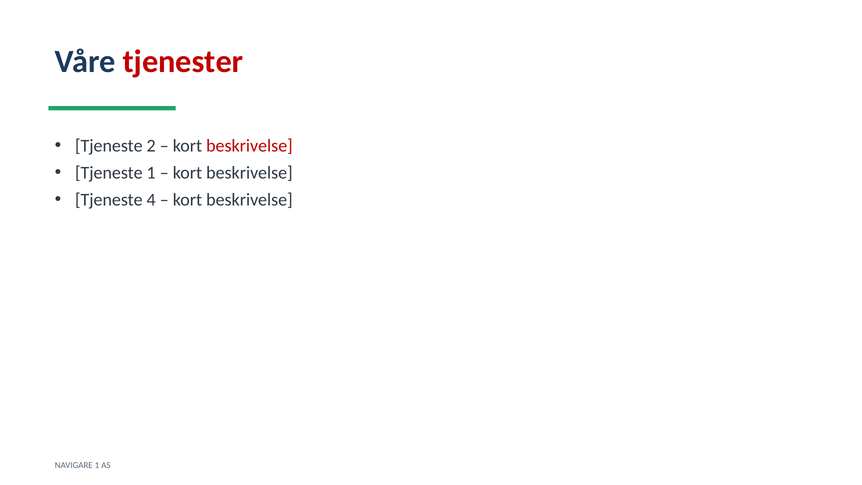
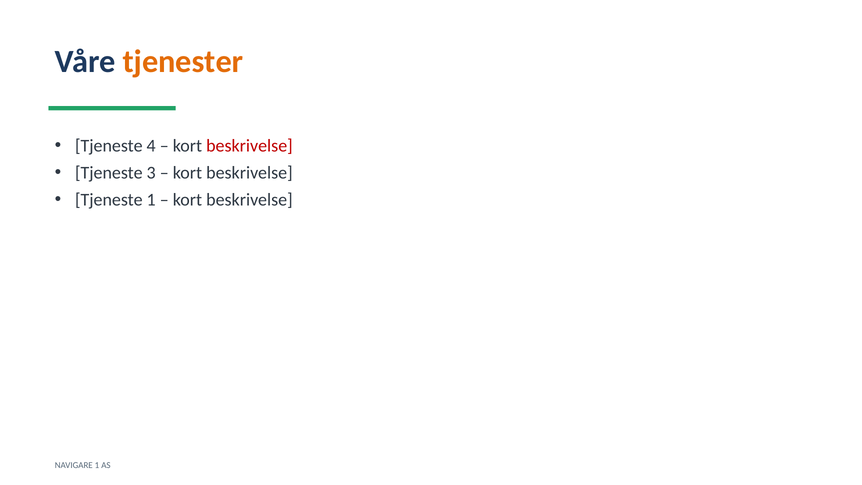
tjenester colour: red -> orange (183, 62)
2: 2 -> 4 (151, 146)
Tjeneste 1: 1 -> 3 (151, 173)
Tjeneste 4: 4 -> 1 (151, 200)
